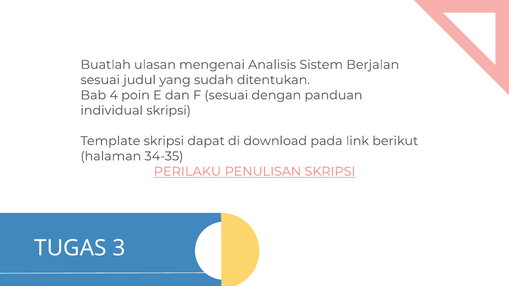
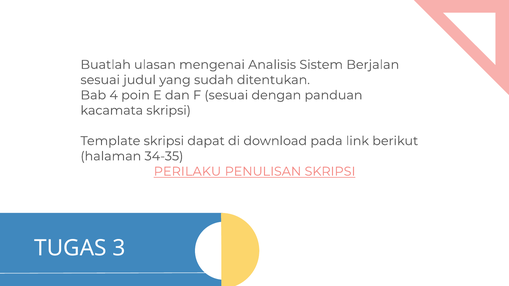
individual: individual -> kacamata (112, 111)
